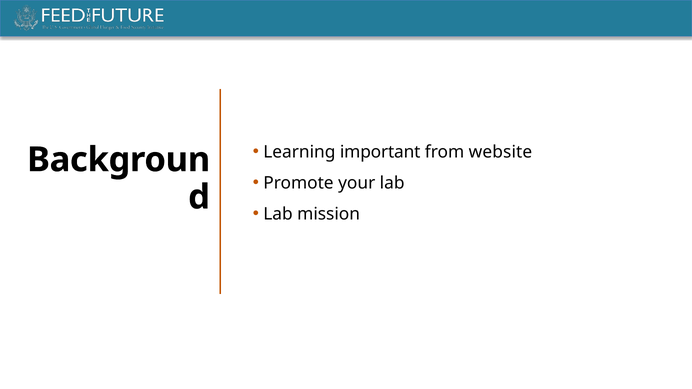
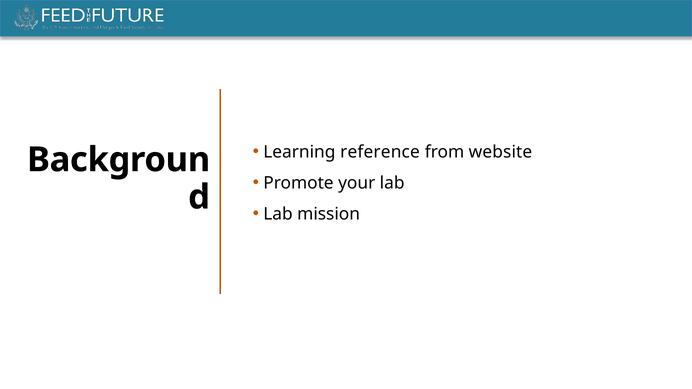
important: important -> reference (380, 152)
